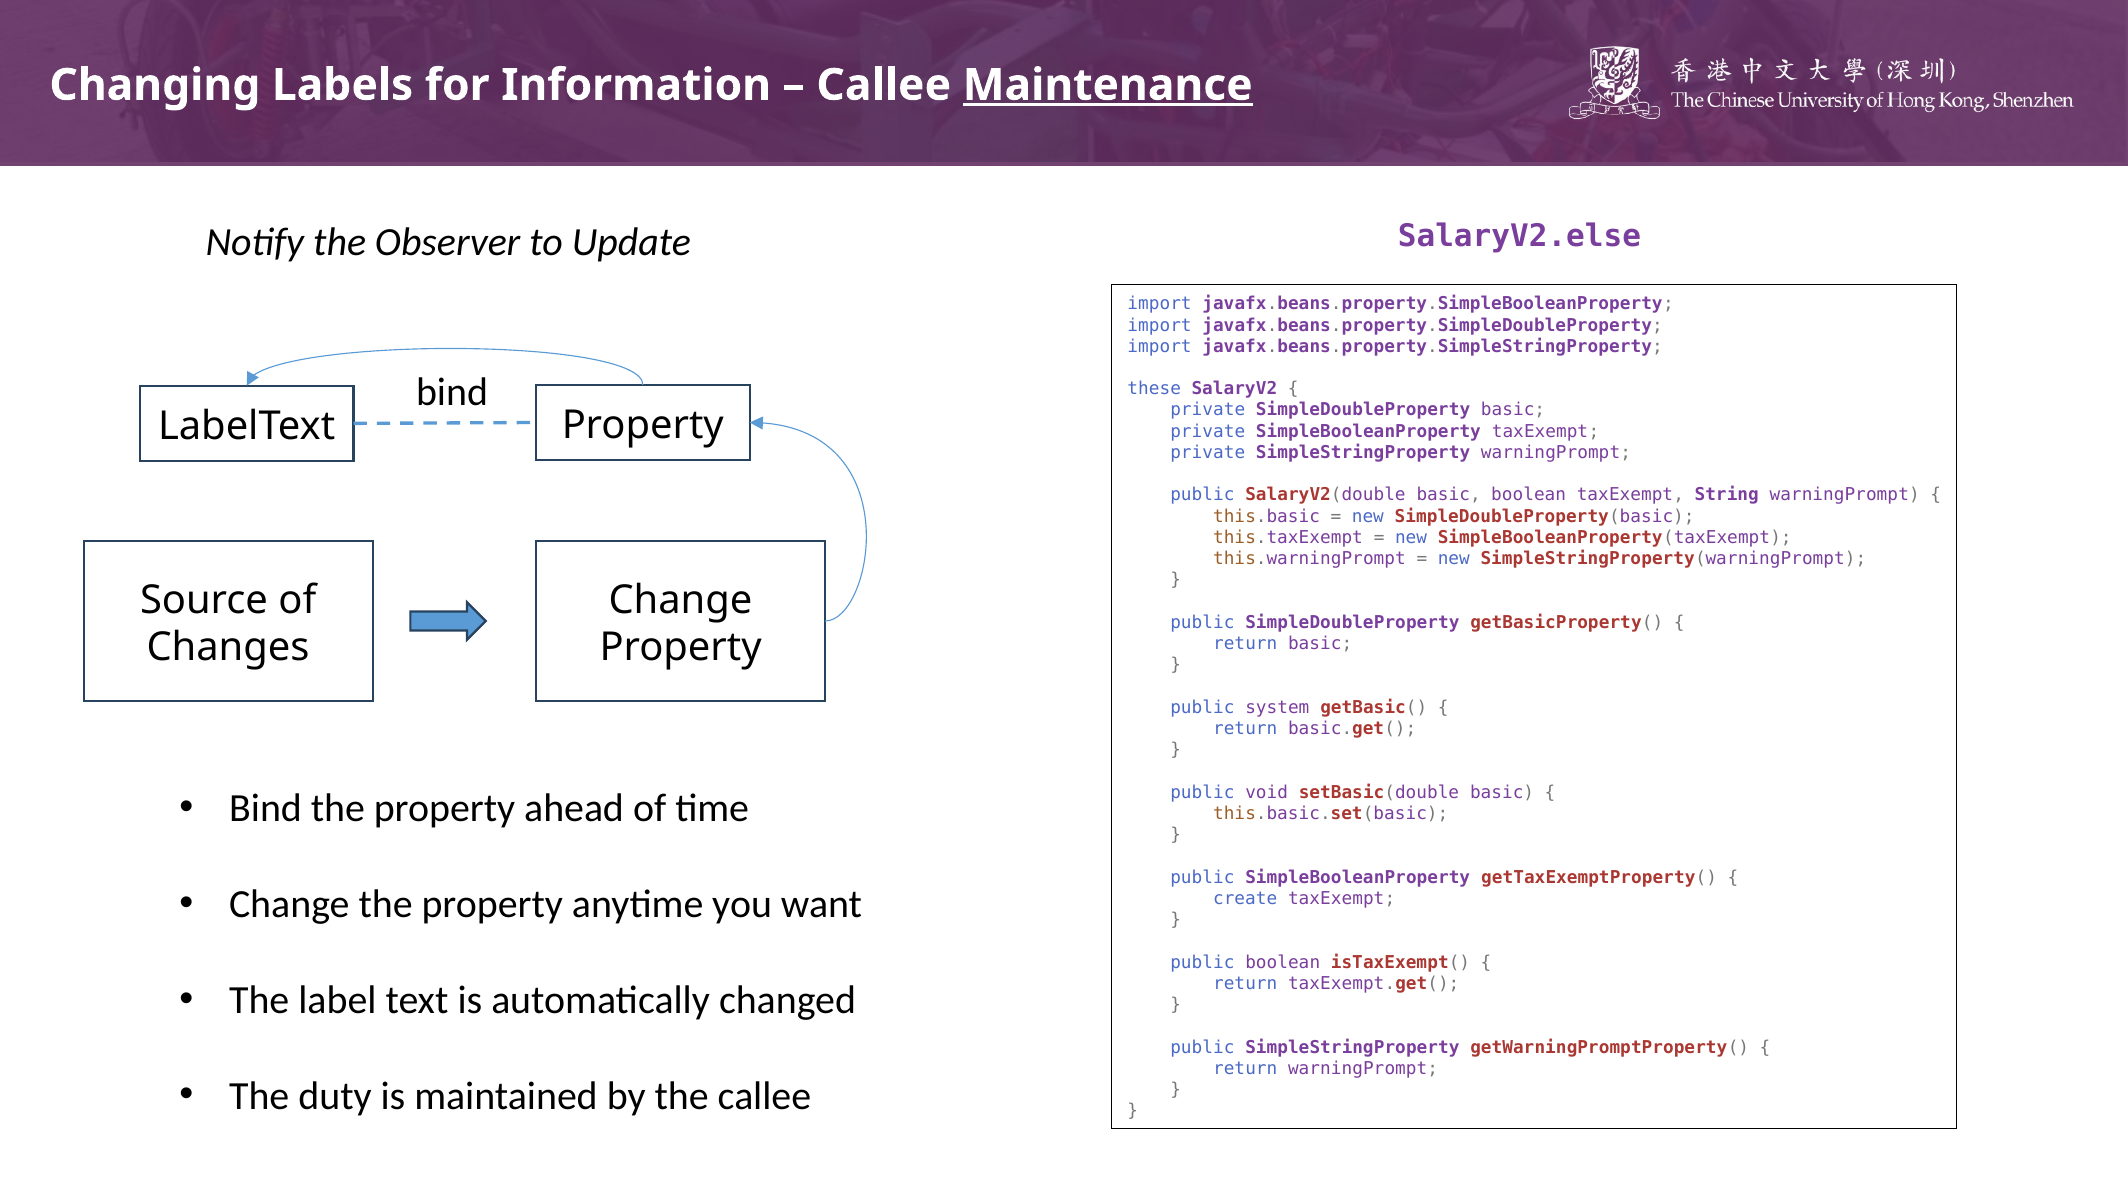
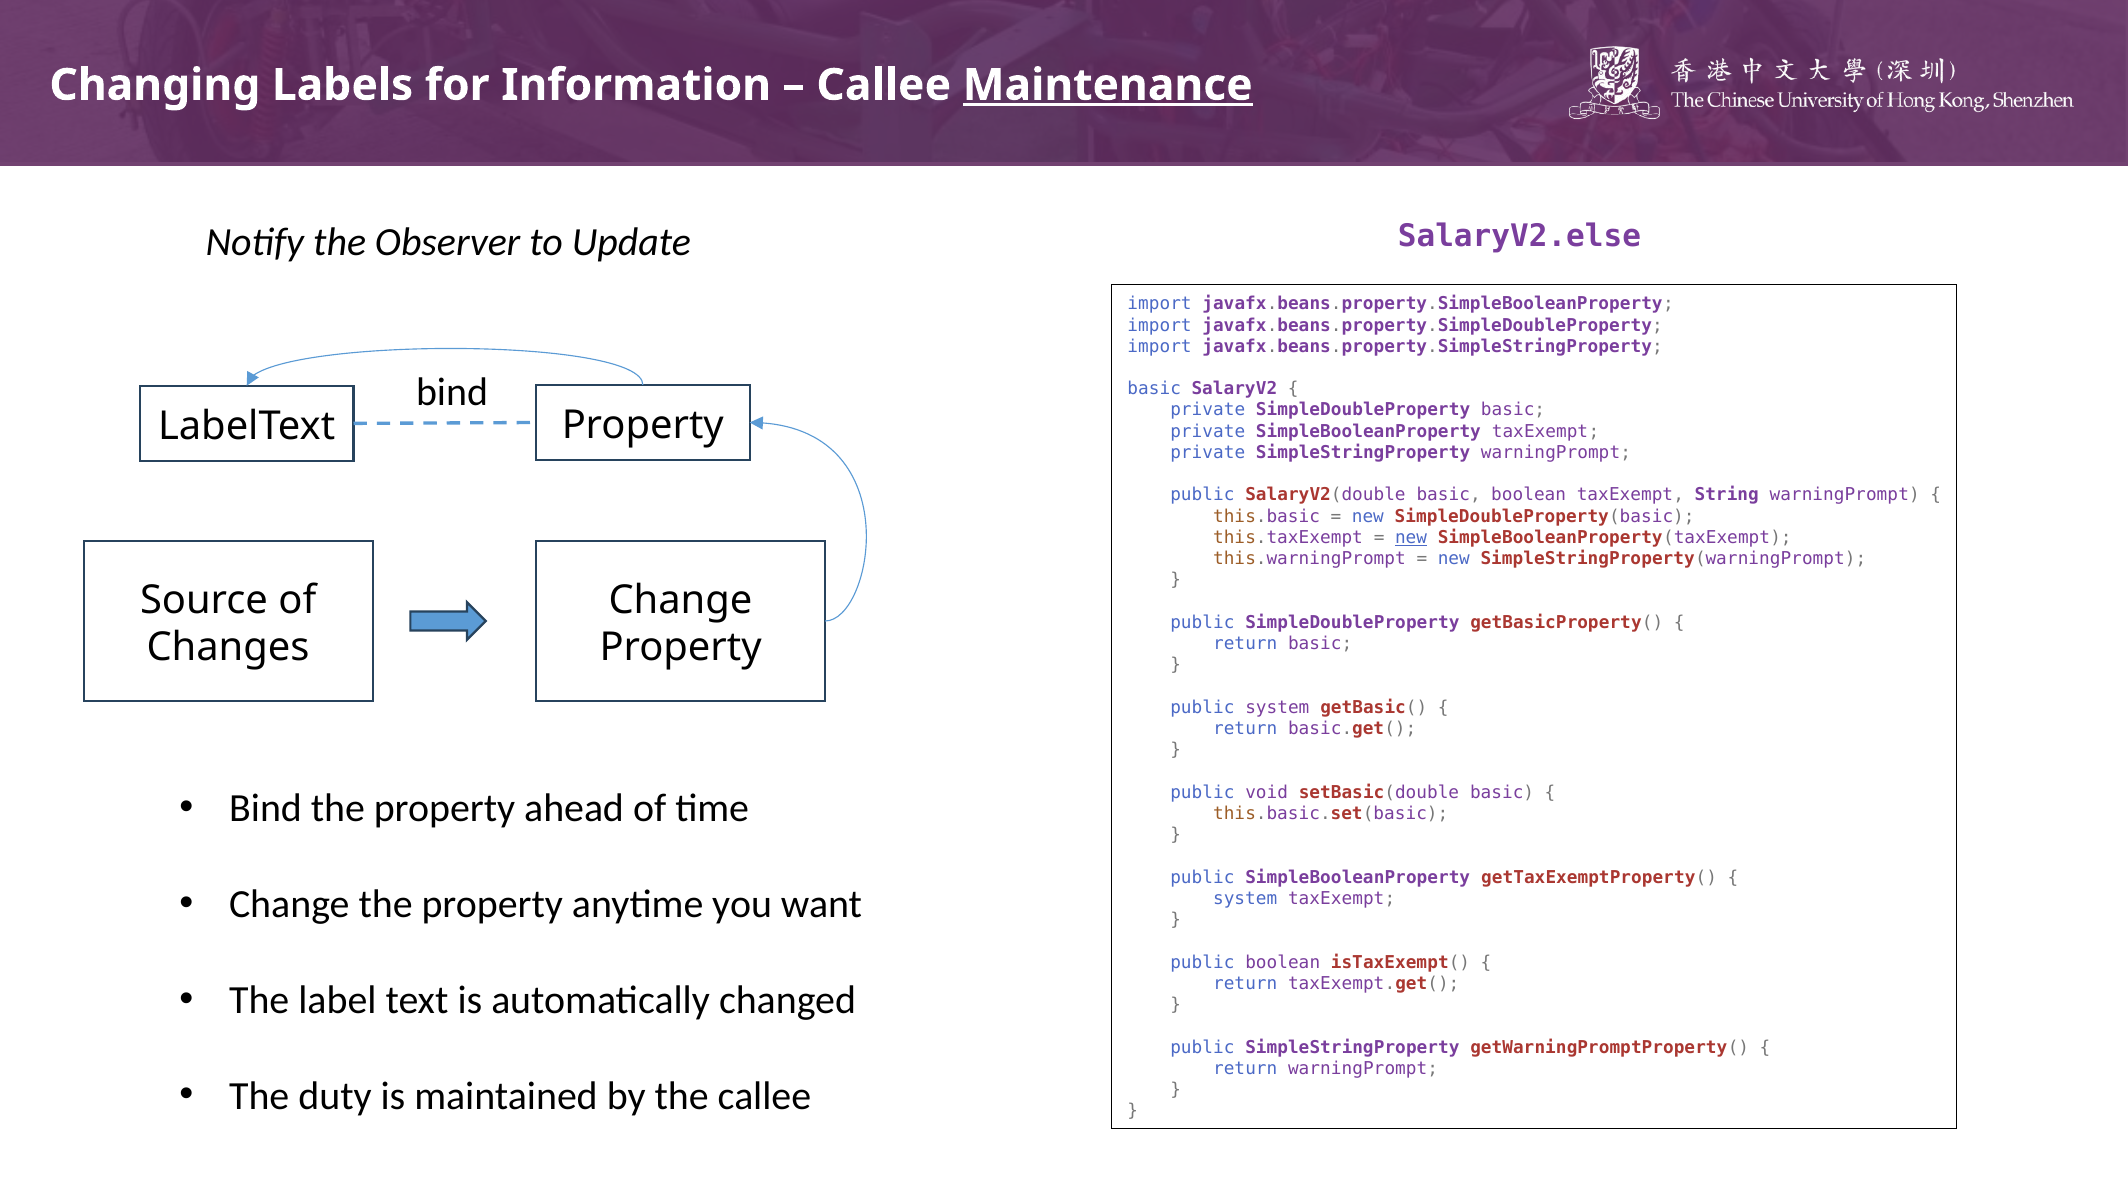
these: these -> basic (1154, 389)
new underline: none -> present (1411, 538)
create: create -> system (1245, 899)
